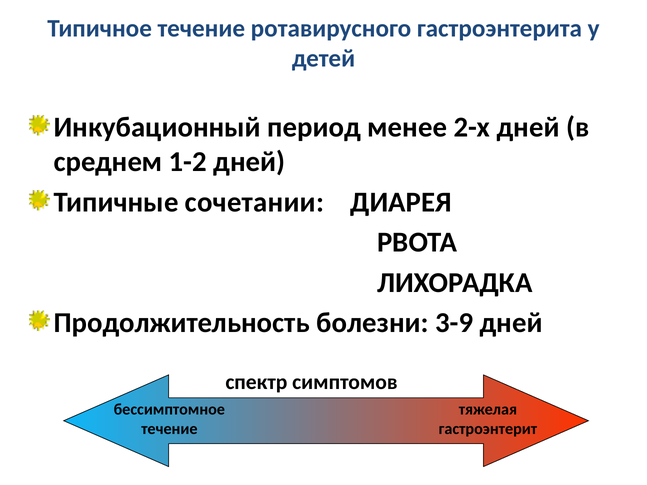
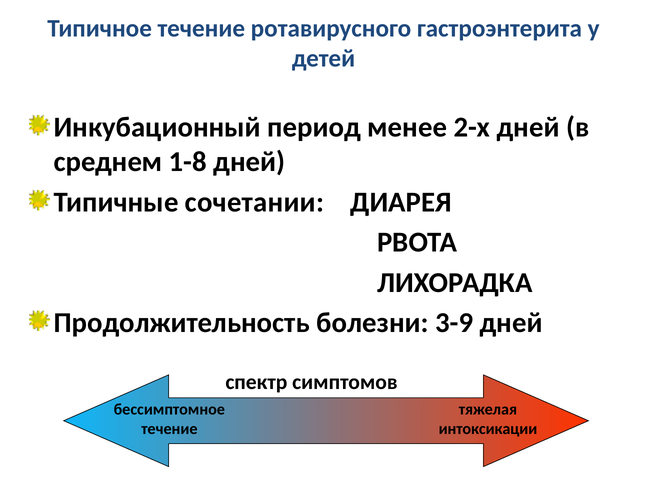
1-2: 1-2 -> 1-8 (188, 162)
гастроэнтерит: гастроэнтерит -> интоксикации (488, 429)
